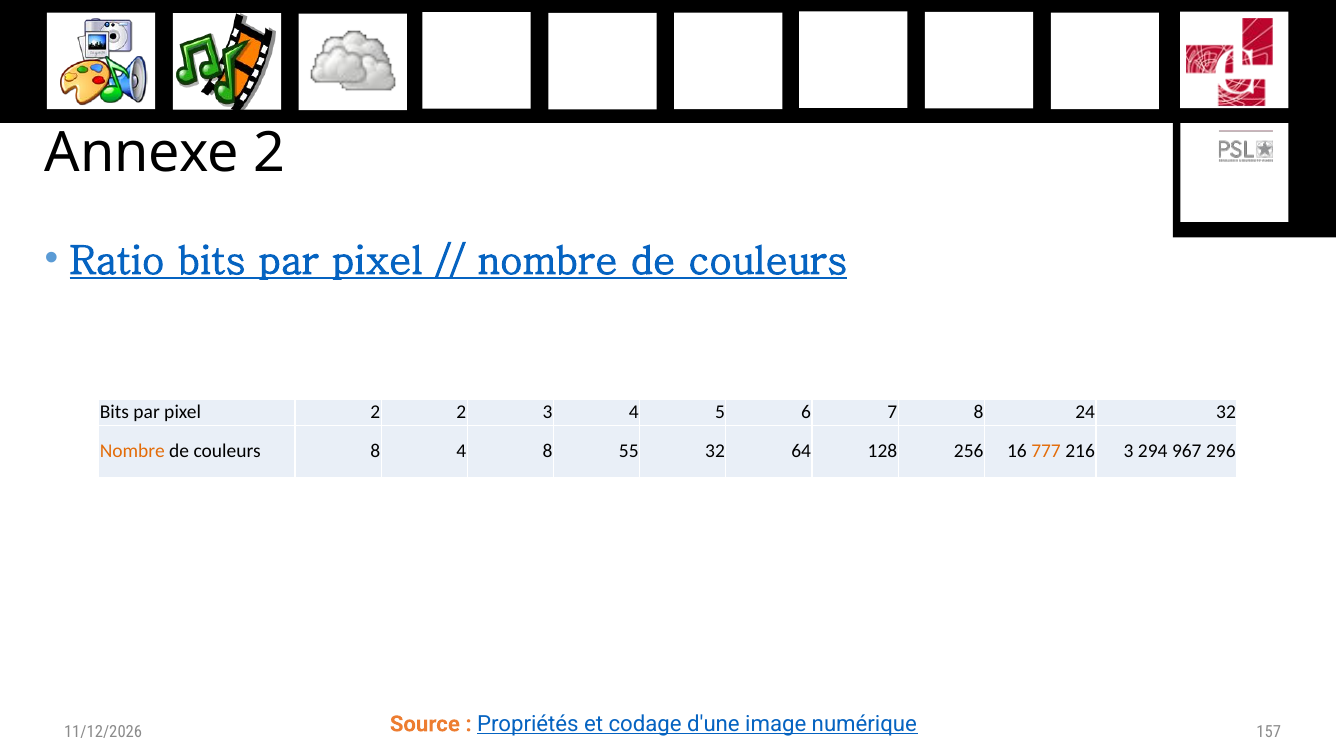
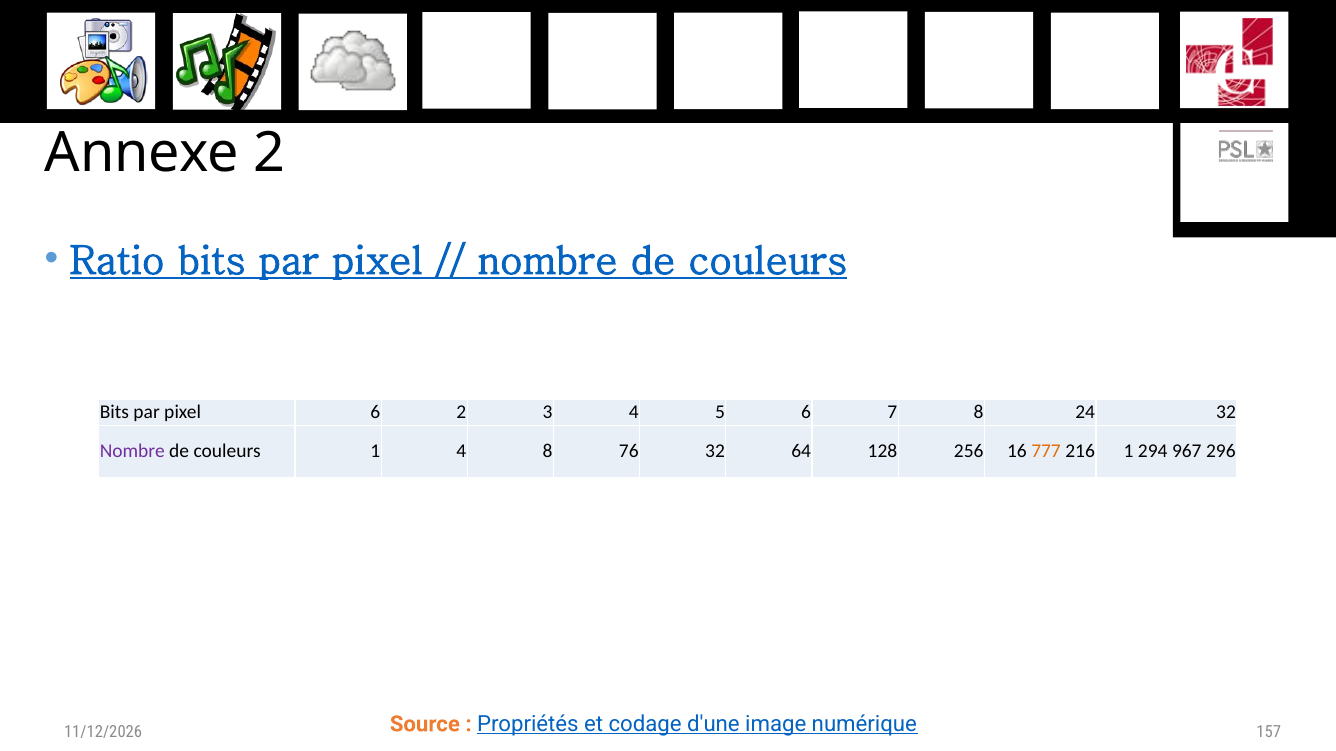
pixel 2: 2 -> 6 (375, 413)
Nombre colour: orange -> purple (132, 452)
couleurs 8: 8 -> 1 (375, 452)
55: 55 -> 76 (629, 452)
216 3: 3 -> 1 (1129, 452)
